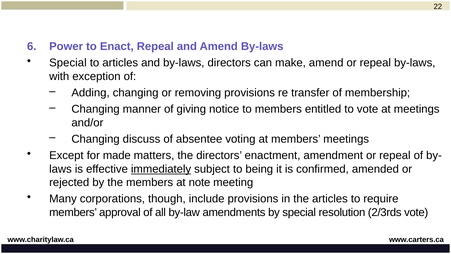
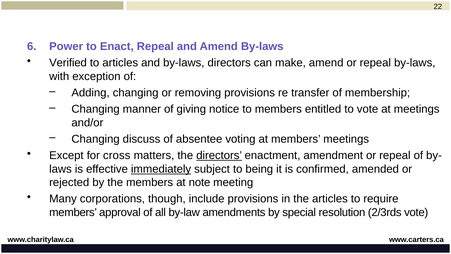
Special: Special -> Verified (68, 63)
made: made -> cross (117, 155)
directors underline: none -> present (219, 155)
